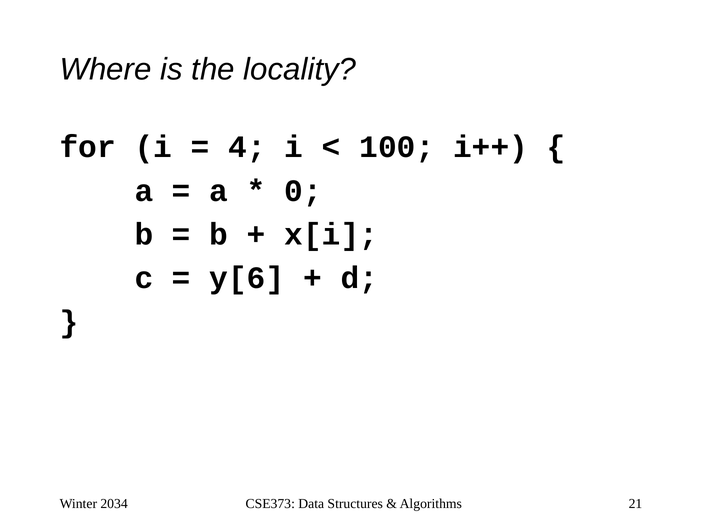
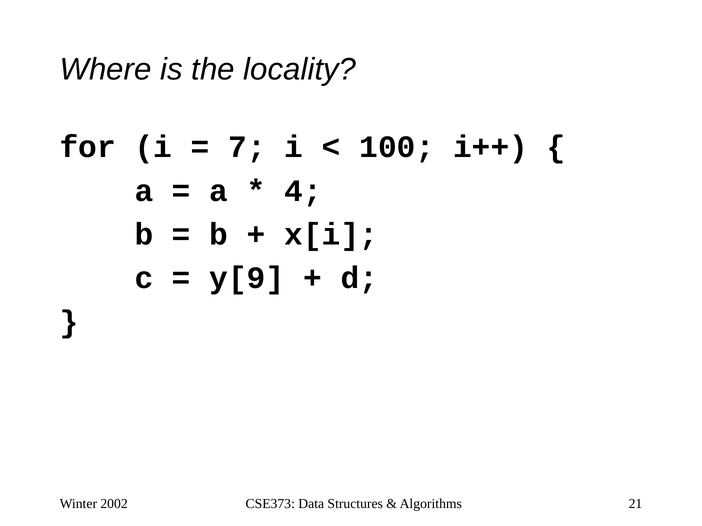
4: 4 -> 7 (247, 147)
0: 0 -> 4 (303, 191)
y[6: y[6 -> y[9 (247, 278)
2034: 2034 -> 2002 (114, 504)
